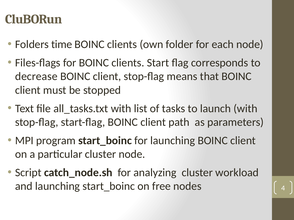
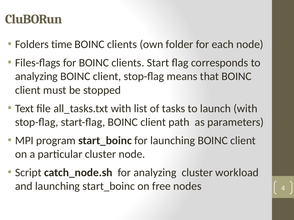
decrease: decrease -> analyzing (36, 77)
